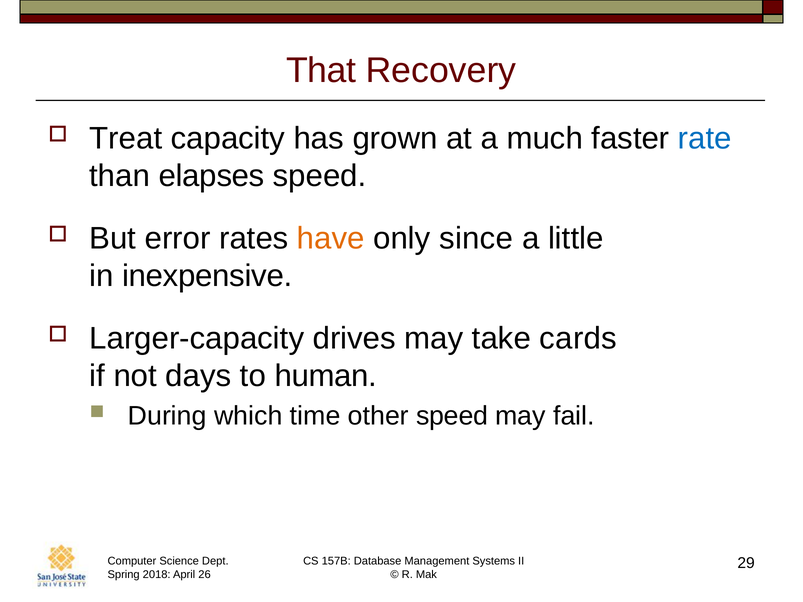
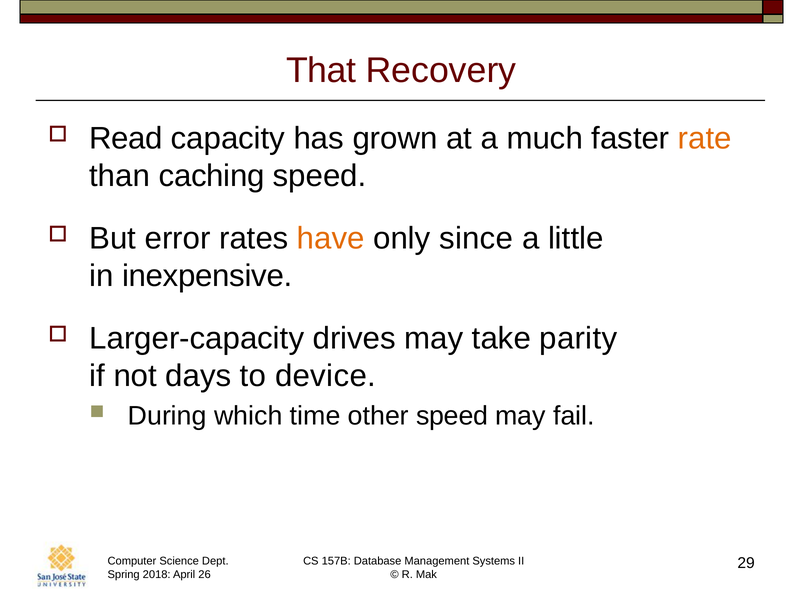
Treat: Treat -> Read (126, 139)
rate colour: blue -> orange (705, 139)
elapses: elapses -> caching (212, 176)
cards: cards -> parity (578, 339)
human: human -> device (325, 376)
